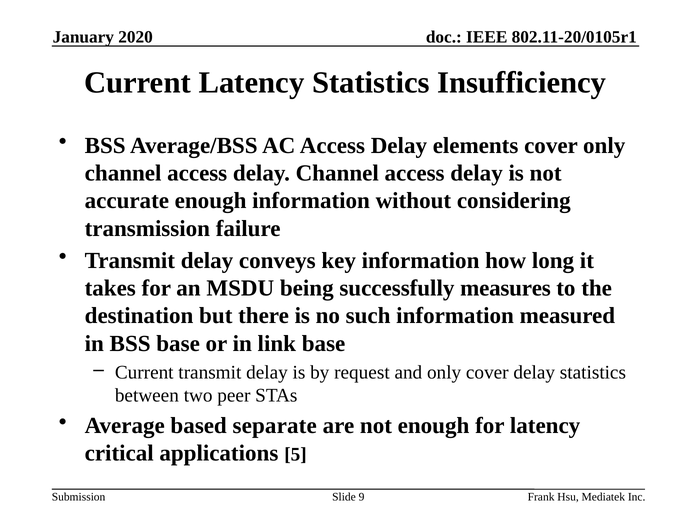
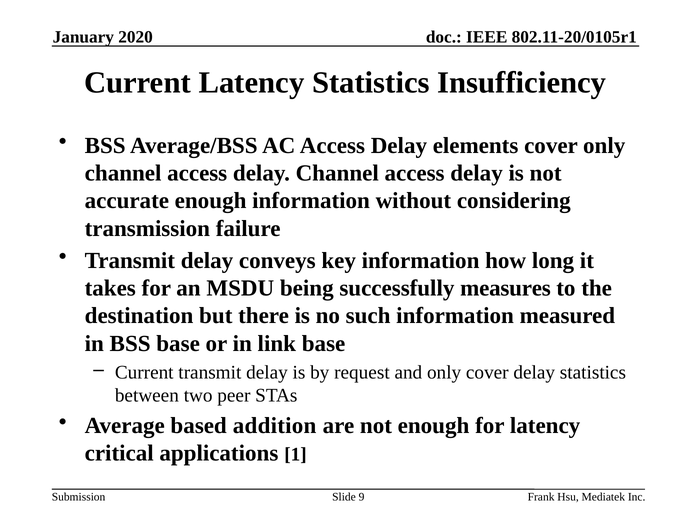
separate: separate -> addition (275, 426)
5: 5 -> 1 (295, 455)
